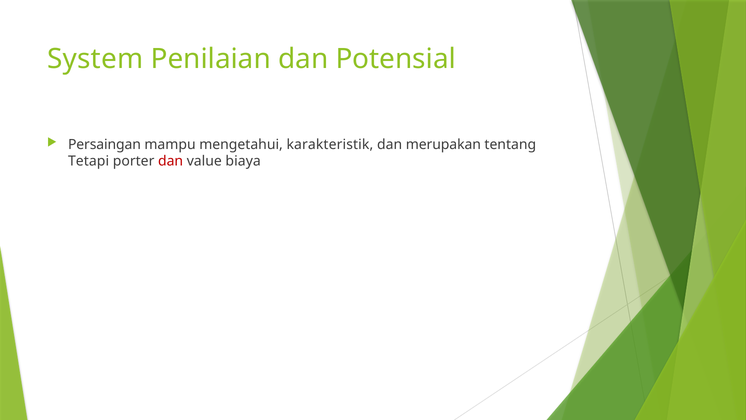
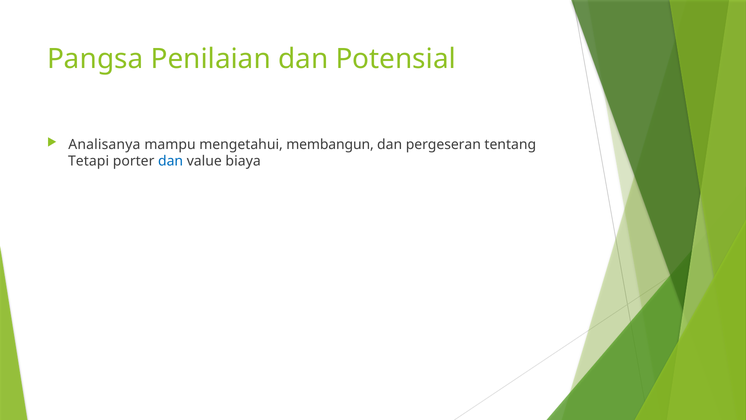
System: System -> Pangsa (95, 59)
Persaingan: Persaingan -> Analisanya (104, 144)
karakteristik: karakteristik -> membangun (330, 144)
merupakan: merupakan -> pergeseran (443, 144)
dan colour: red -> blue (171, 161)
